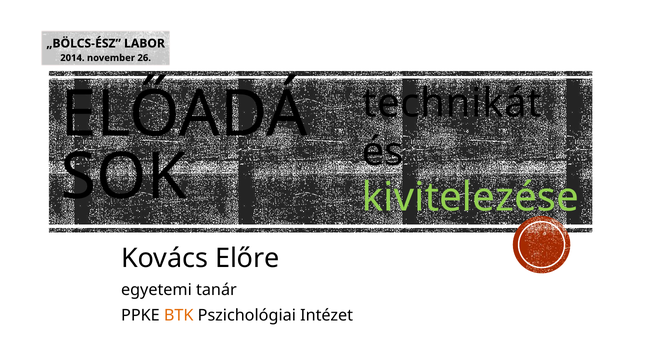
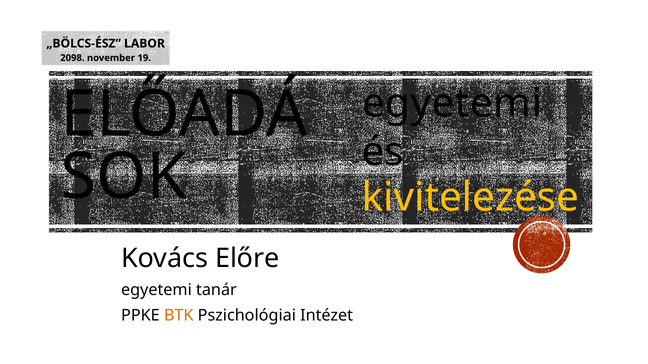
2014: 2014 -> 2098 (72, 58)
26: 26 -> 19 (144, 58)
technikát: technikát -> egyetemi (452, 104)
kivitelezése colour: light green -> yellow (470, 198)
